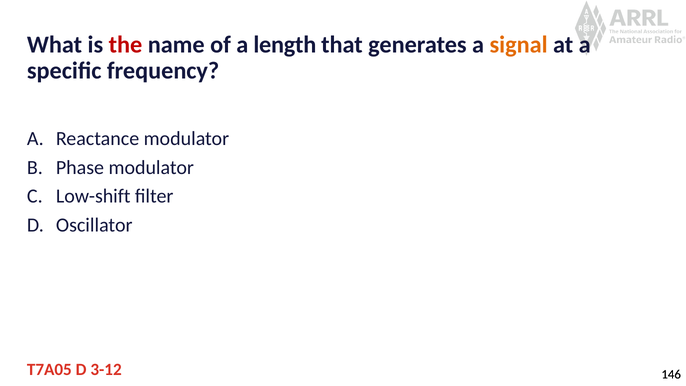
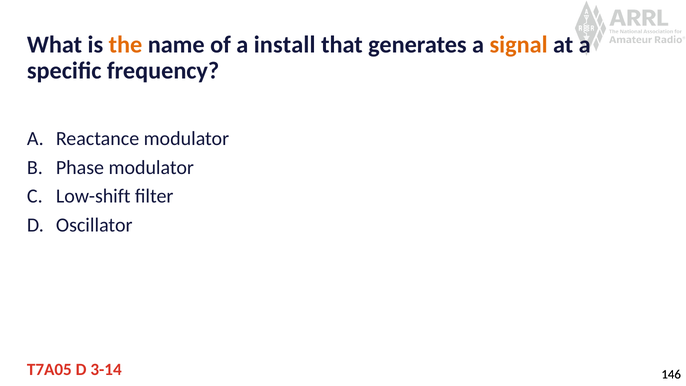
the colour: red -> orange (125, 45)
length: length -> install (285, 45)
3-12: 3-12 -> 3-14 (106, 369)
